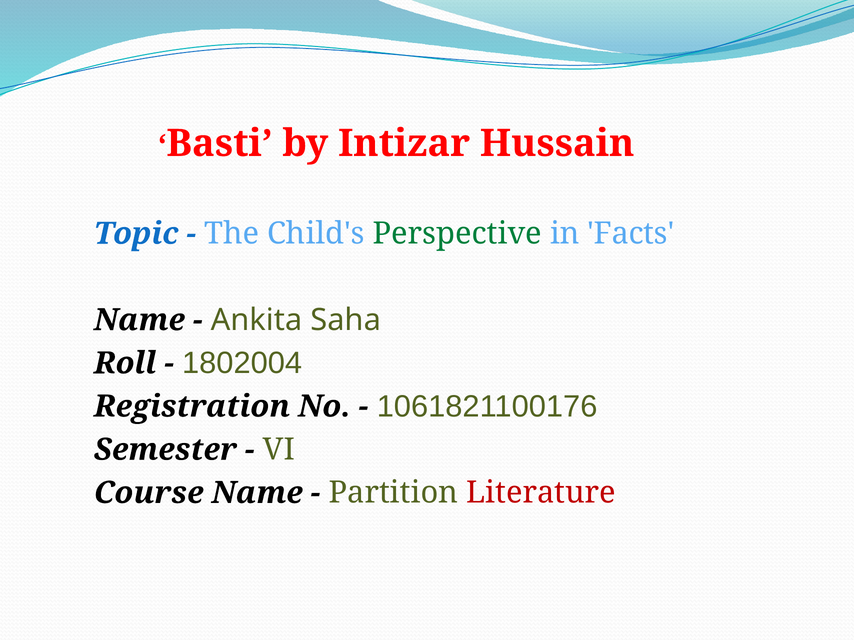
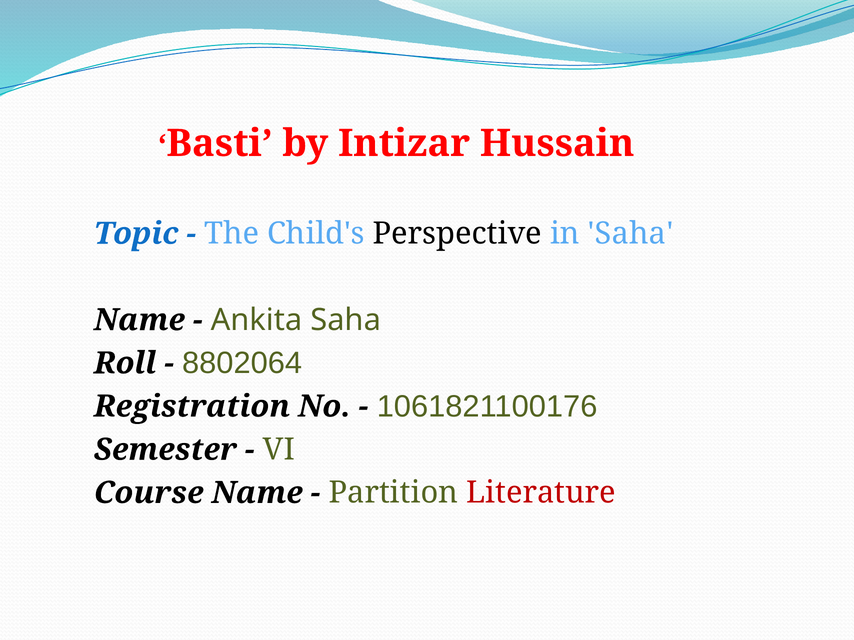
Perspective colour: green -> black (457, 234)
in Facts: Facts -> Saha (631, 234)
1802004: 1802004 -> 8802064 (242, 364)
